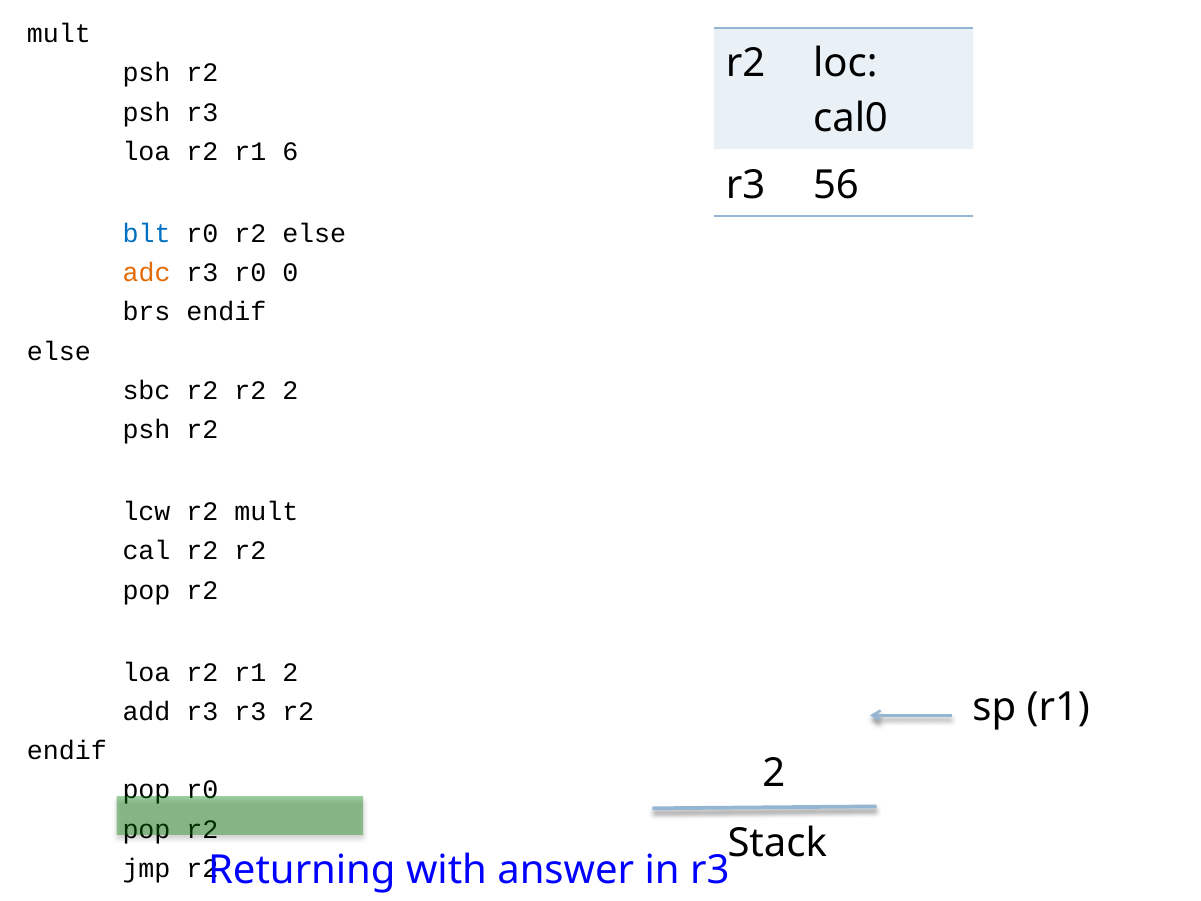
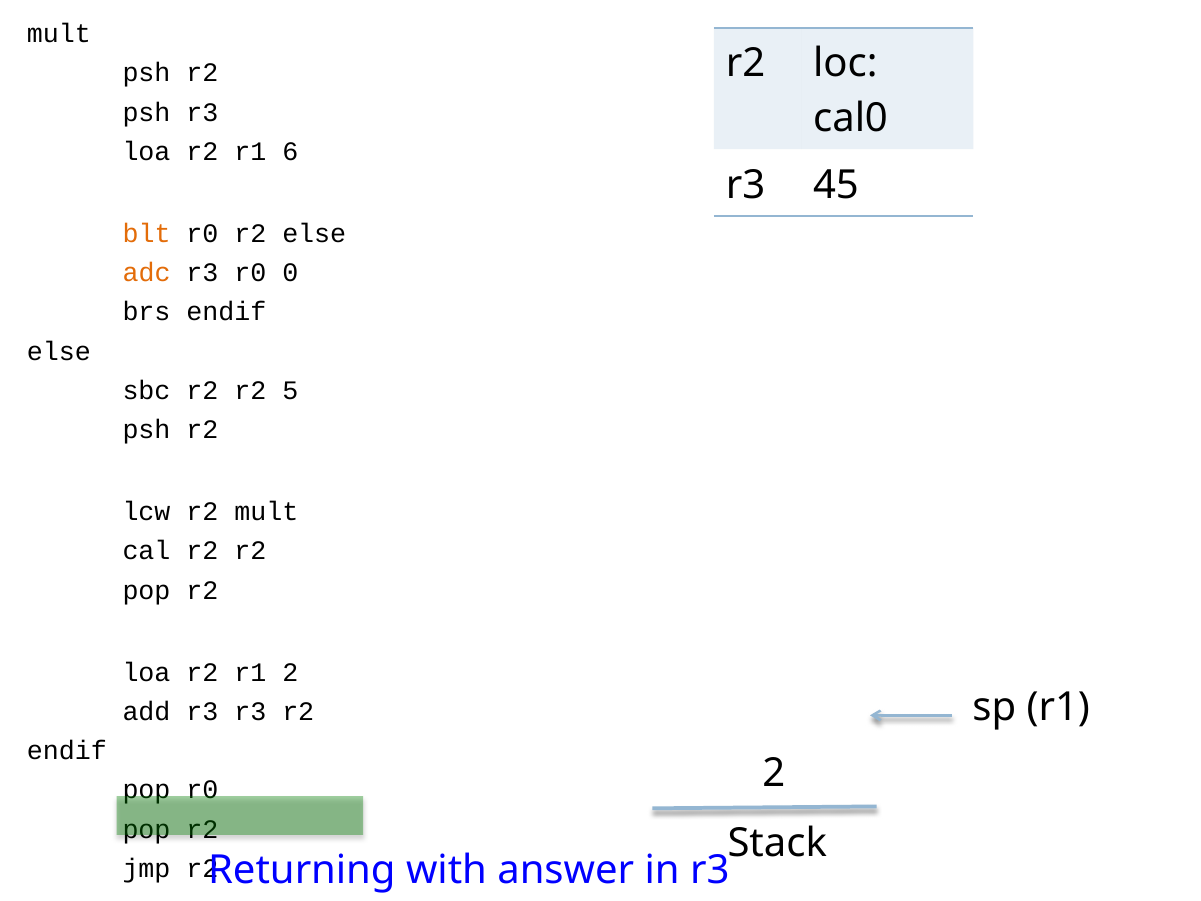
56: 56 -> 45 (836, 185)
blt colour: blue -> orange (147, 233)
r2 2: 2 -> 5 (290, 391)
